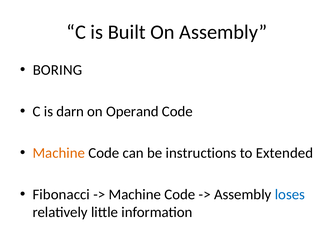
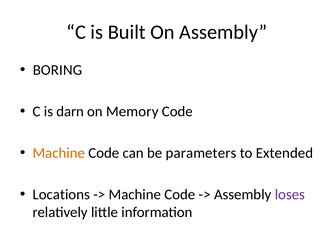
Operand: Operand -> Memory (132, 112)
instructions: instructions -> parameters (201, 153)
Fibonacci: Fibonacci -> Locations (61, 195)
loses colour: blue -> purple (290, 195)
